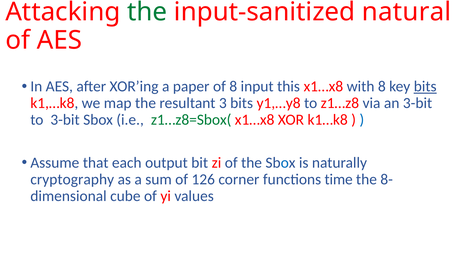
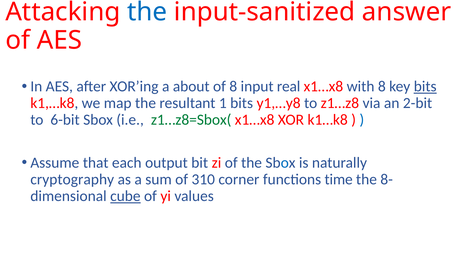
the colour: green -> blue (147, 12)
natural: natural -> answer (407, 12)
paper: paper -> about (191, 87)
this: this -> real (289, 87)
3: 3 -> 1 (223, 103)
an 3-bit: 3-bit -> 2-bit (418, 103)
to 3-bit: 3-bit -> 6-bit (65, 120)
126: 126 -> 310 (203, 179)
cube underline: none -> present (125, 196)
